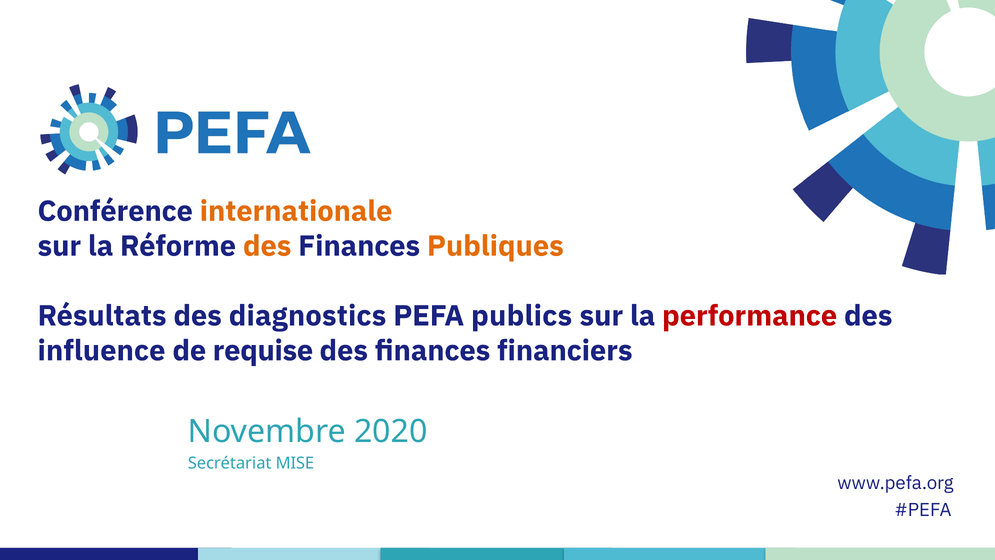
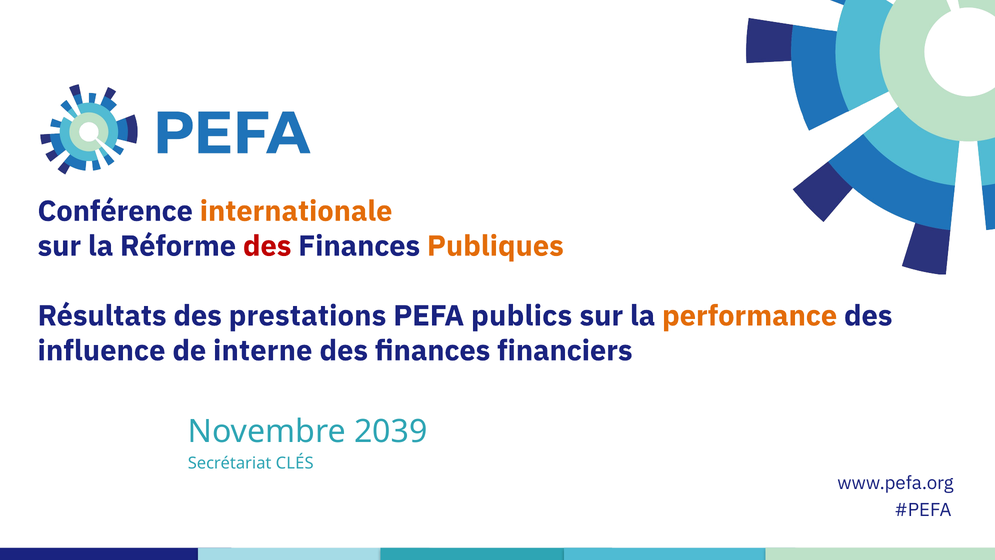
des colour: orange -> red (267, 246)
diagnostics: diagnostics -> prestations (308, 316)
performance colour: red -> orange (750, 316)
requise: requise -> interne (263, 351)
2020: 2020 -> 2039 (391, 432)
MISE: MISE -> CLÉS (295, 463)
